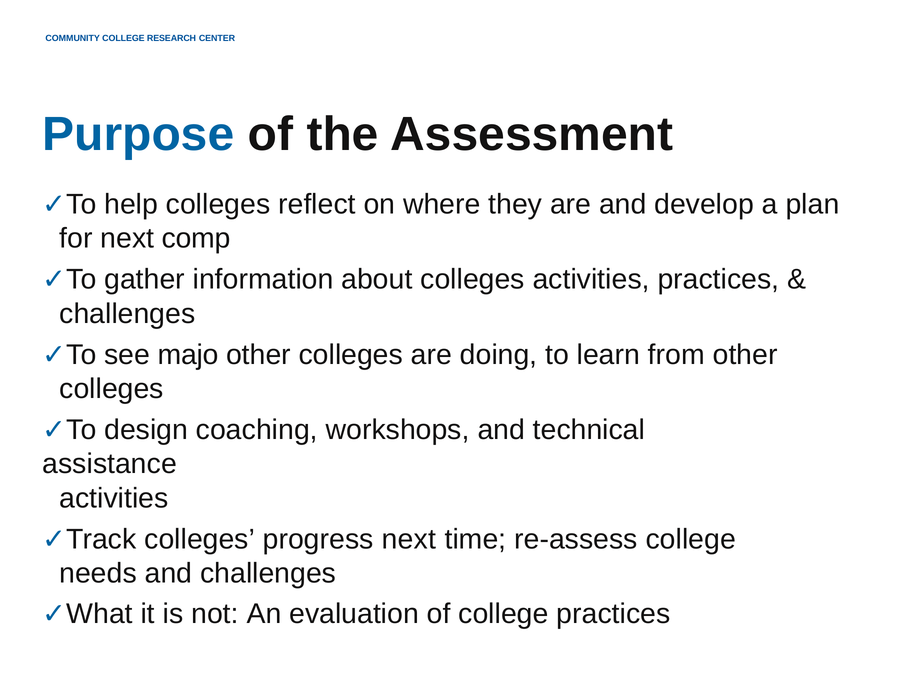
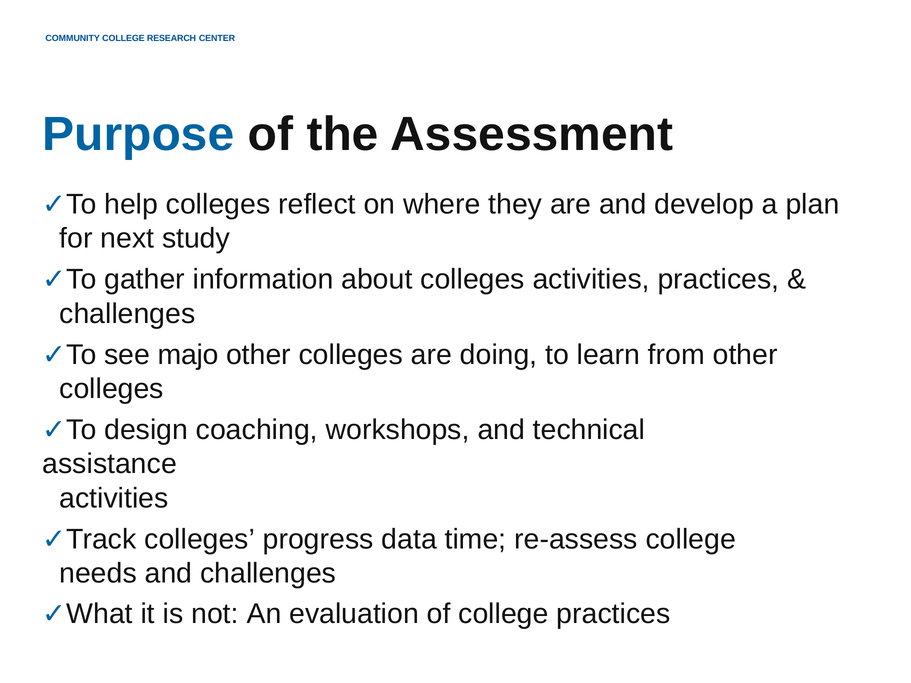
comp: comp -> study (196, 239)
progress next: next -> data (409, 539)
